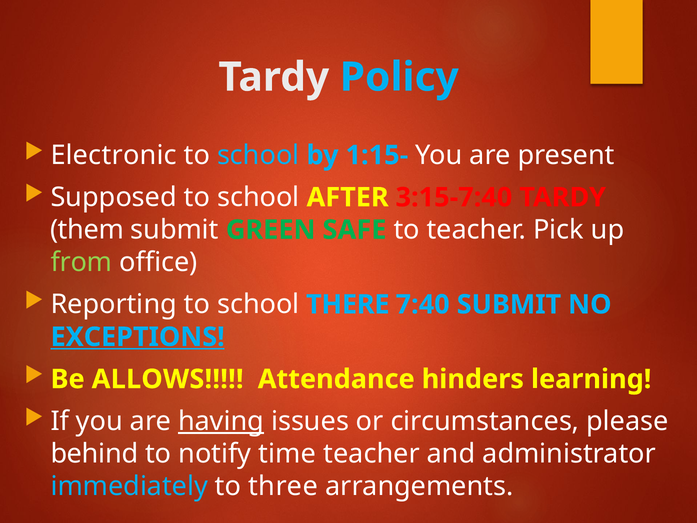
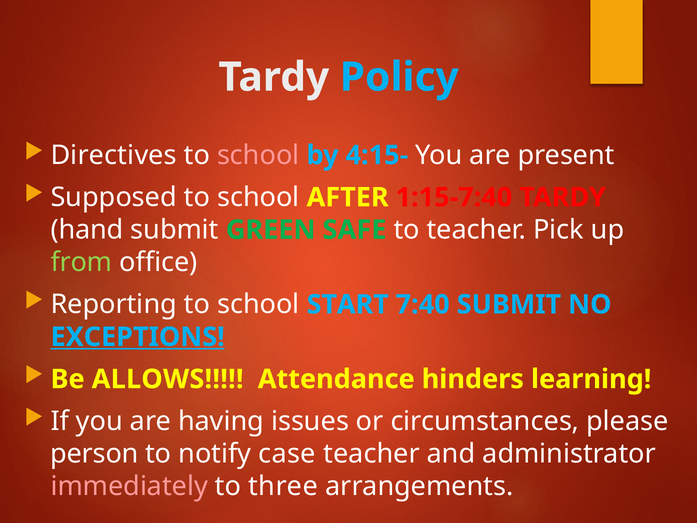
Electronic: Electronic -> Directives (114, 155)
school colour: light blue -> pink (258, 155)
1:15-: 1:15- -> 4:15- (377, 155)
3:15-7:40: 3:15-7:40 -> 1:15-7:40 (454, 197)
them: them -> hand (87, 230)
THERE: THERE -> START (348, 304)
having underline: present -> none (221, 421)
behind: behind -> person (94, 454)
time: time -> case (287, 454)
immediately colour: light blue -> pink (129, 486)
